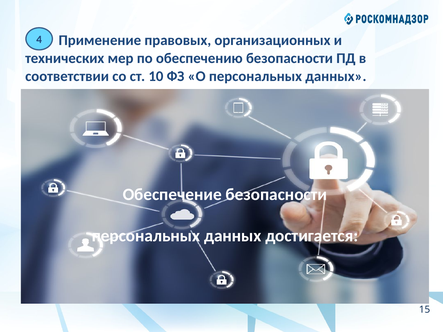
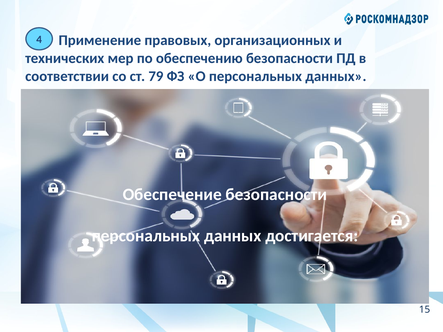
10: 10 -> 79 (156, 76)
